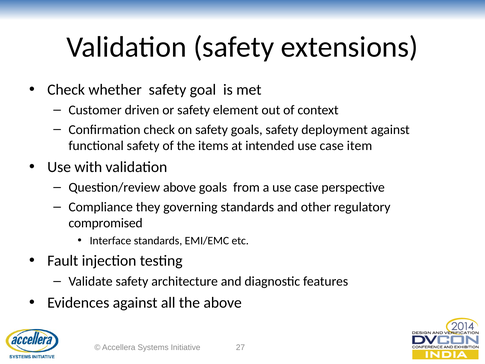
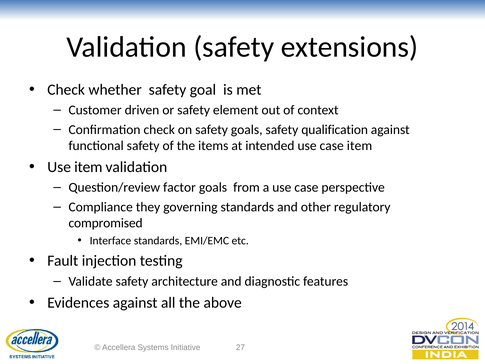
deployment: deployment -> qualification (335, 129)
Use with: with -> item (88, 167)
Question/review above: above -> factor (180, 187)
